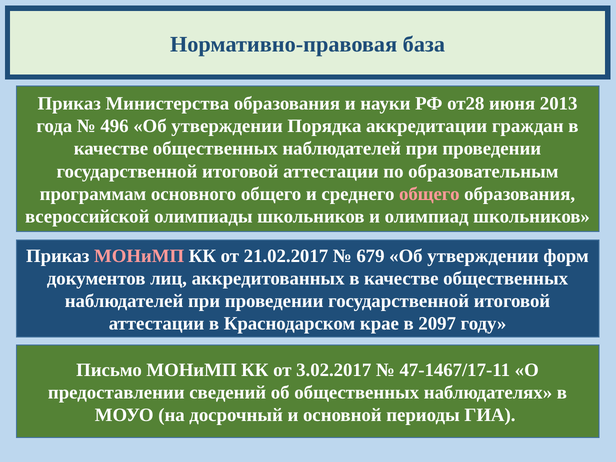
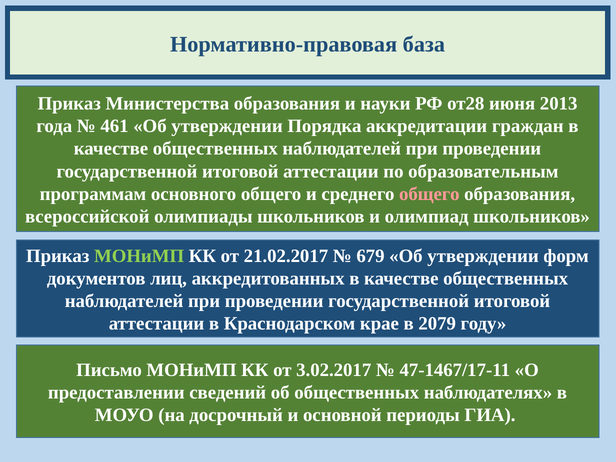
496: 496 -> 461 (115, 126)
МОНиМП colour: pink -> light green (139, 256)
2097: 2097 -> 2079 (437, 324)
